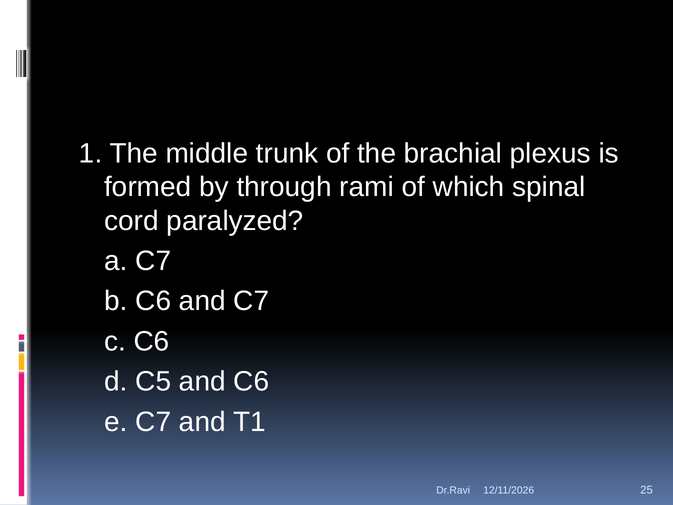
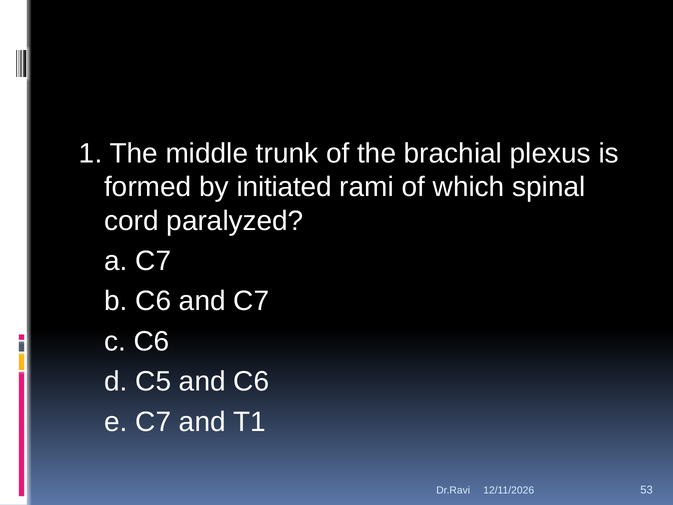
through: through -> initiated (284, 187)
25: 25 -> 53 (647, 490)
